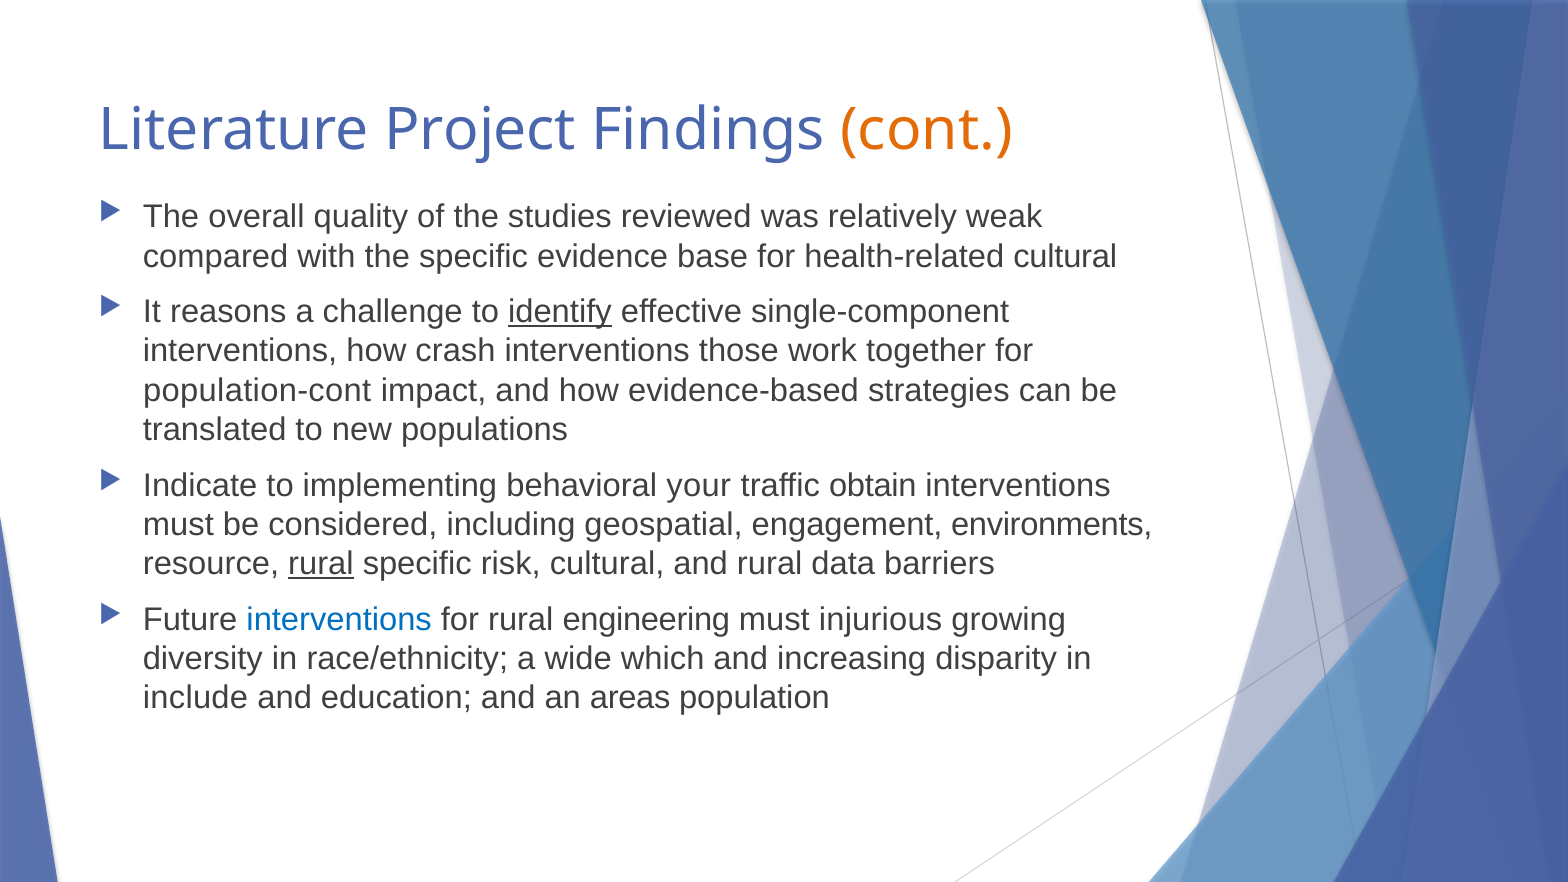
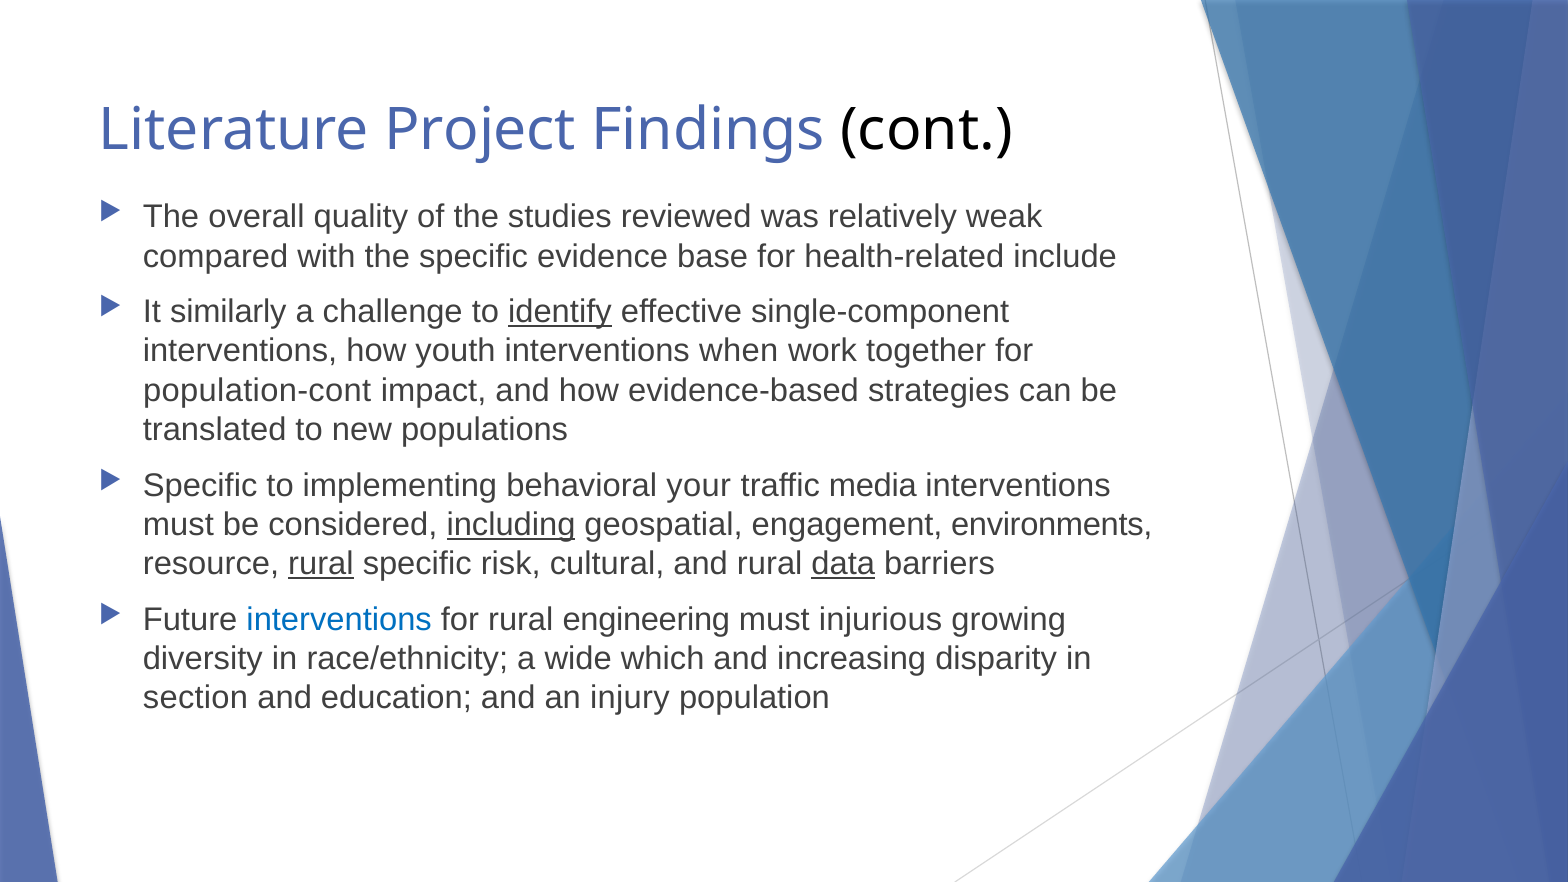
cont colour: orange -> black (926, 131)
health-related cultural: cultural -> include (1065, 256)
reasons: reasons -> similarly (228, 312)
crash: crash -> youth (455, 351)
those: those -> when (739, 351)
Indicate: Indicate -> Specific (200, 485)
obtain: obtain -> media (873, 485)
including underline: none -> present (511, 525)
data underline: none -> present (843, 564)
include: include -> section (196, 698)
areas: areas -> injury (630, 698)
